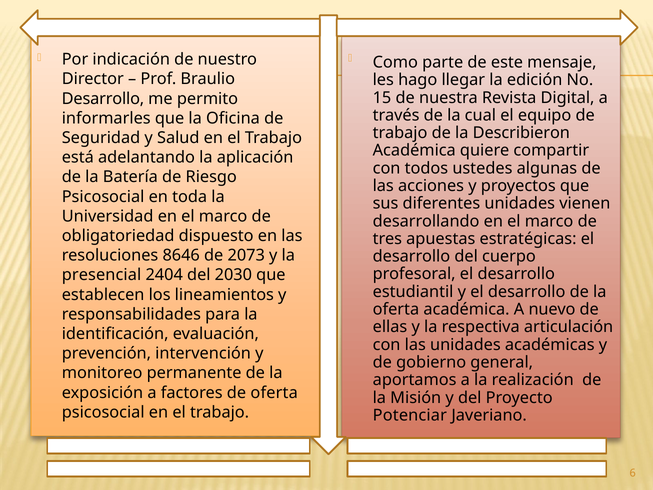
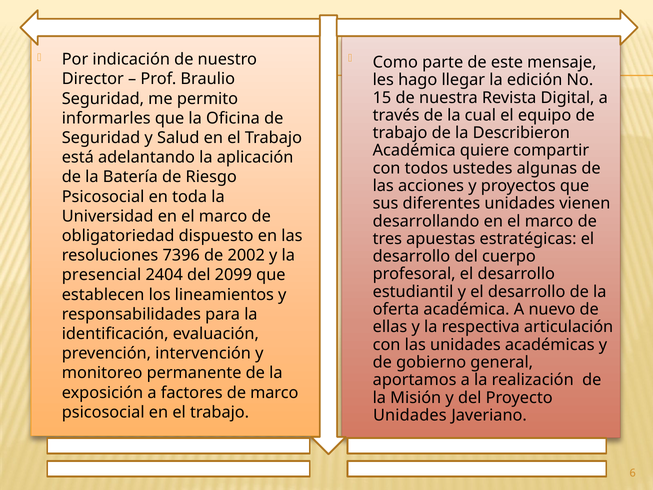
Desarrollo: Desarrollo -> Seguridad (103, 99)
8646: 8646 -> 7396 (181, 255)
2073: 2073 -> 2002 (246, 255)
2030: 2030 -> 2099 (233, 275)
de oferta: oferta -> marco (274, 393)
Potenciar: Potenciar -> Unidades (410, 415)
